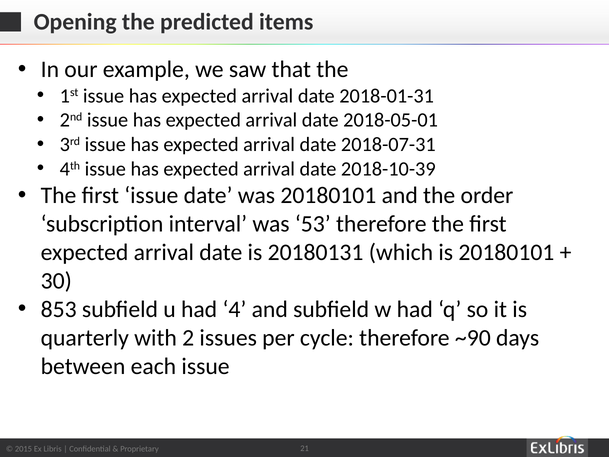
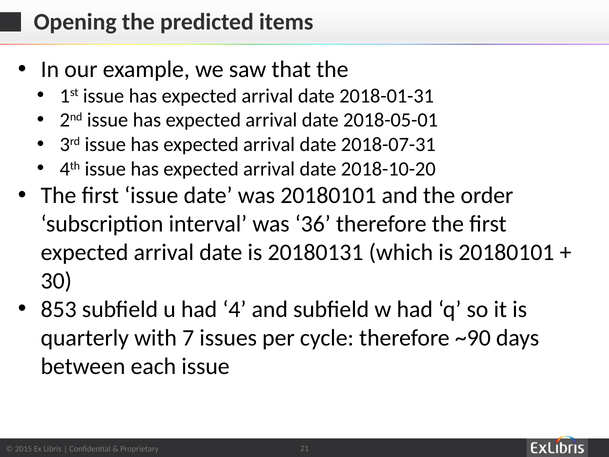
2018-10-39: 2018-10-39 -> 2018-10-20 (388, 169)
53: 53 -> 36 (313, 224)
2: 2 -> 7 (188, 338)
